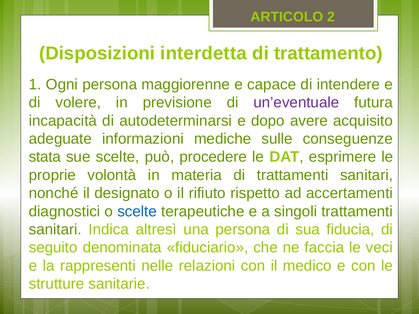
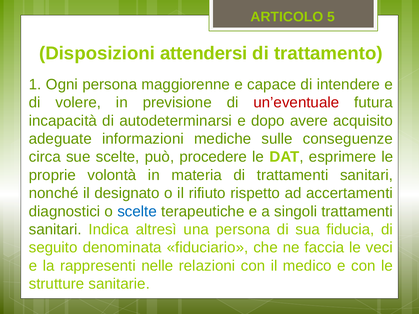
2: 2 -> 5 (331, 17)
interdetta: interdetta -> attendersi (204, 53)
un’eventuale colour: purple -> red (296, 103)
stata: stata -> circa (45, 157)
